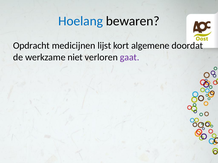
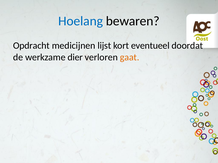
algemene: algemene -> eventueel (150, 46)
niet: niet -> dier (75, 57)
gaat colour: purple -> orange (130, 57)
